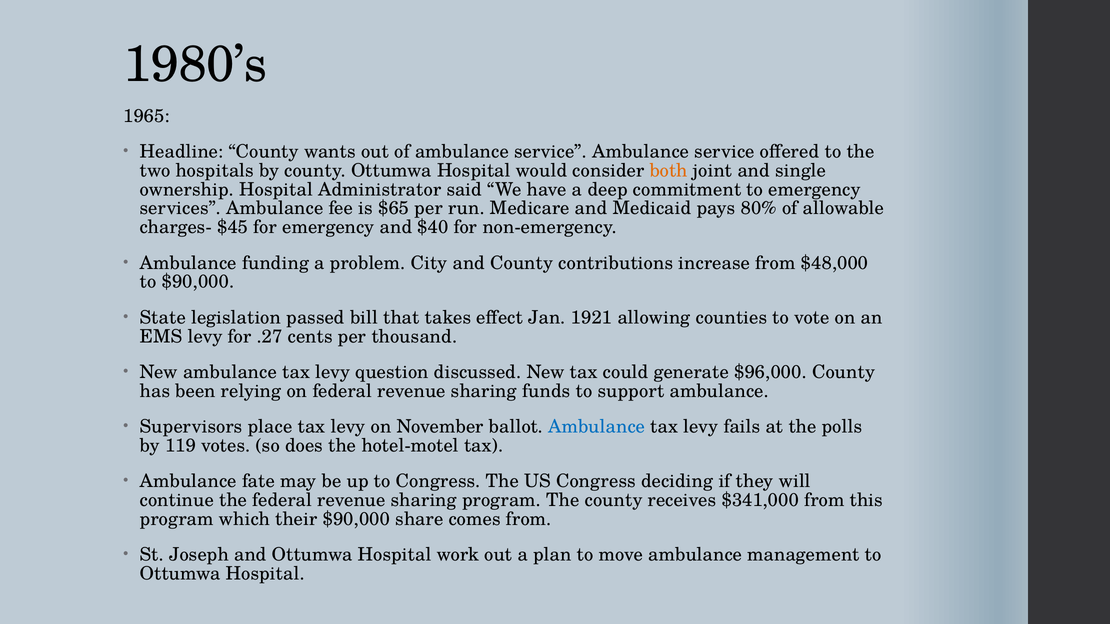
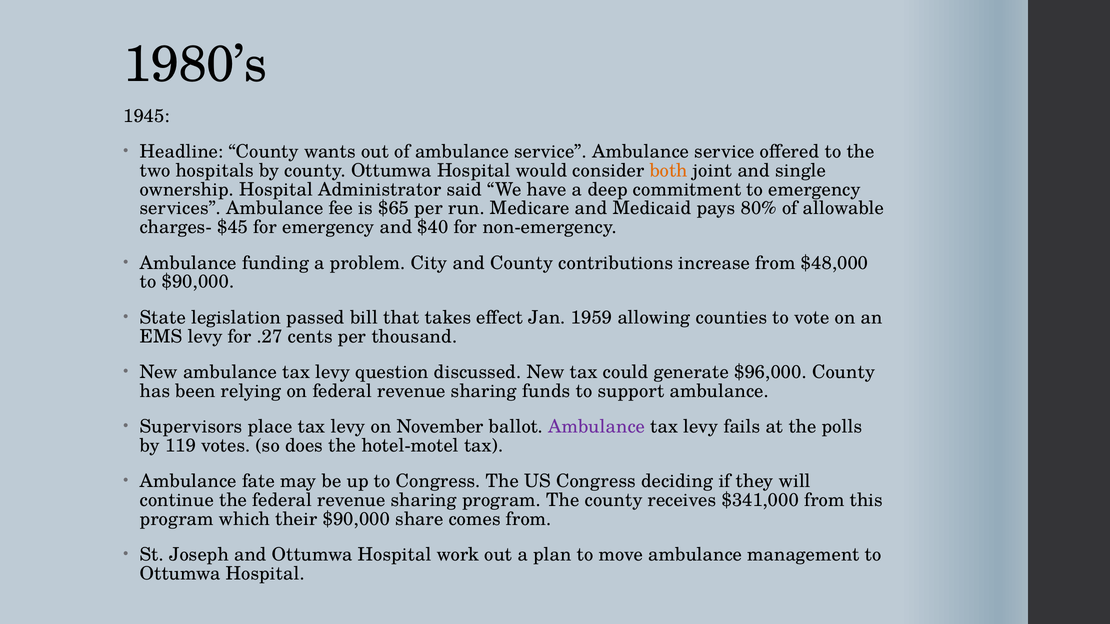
1965: 1965 -> 1945 (146, 116)
1921: 1921 -> 1959 (592, 318)
Ambulance colour: blue -> purple (597, 427)
